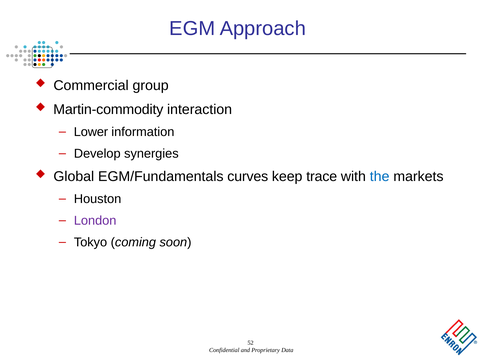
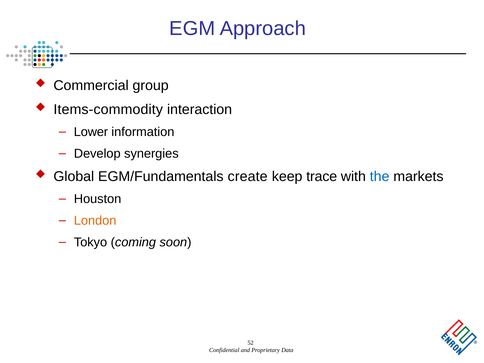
Martin-commodity: Martin-commodity -> Items-commodity (108, 109)
curves: curves -> create (248, 176)
London colour: purple -> orange (95, 221)
